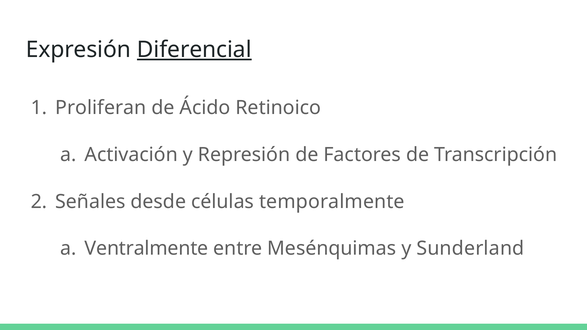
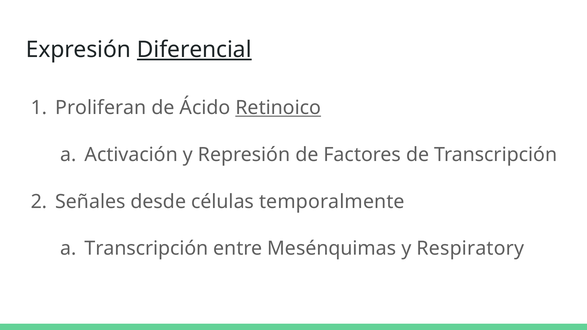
Retinoico underline: none -> present (278, 108)
Ventralmente: Ventralmente -> Transcripción (146, 249)
Sunderland: Sunderland -> Respiratory (470, 249)
